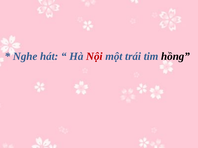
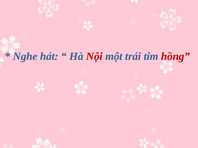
hồng colour: black -> red (175, 57)
